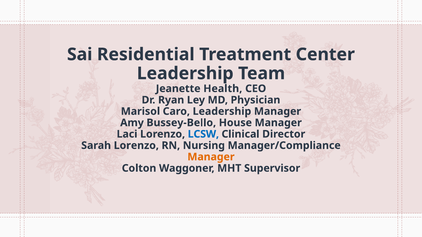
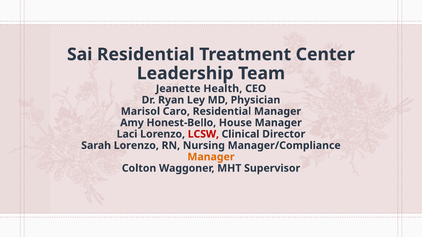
Caro Leadership: Leadership -> Residential (222, 112)
Bussey-Bello: Bussey-Bello -> Honest-Bello (181, 123)
LCSW colour: blue -> red (203, 134)
